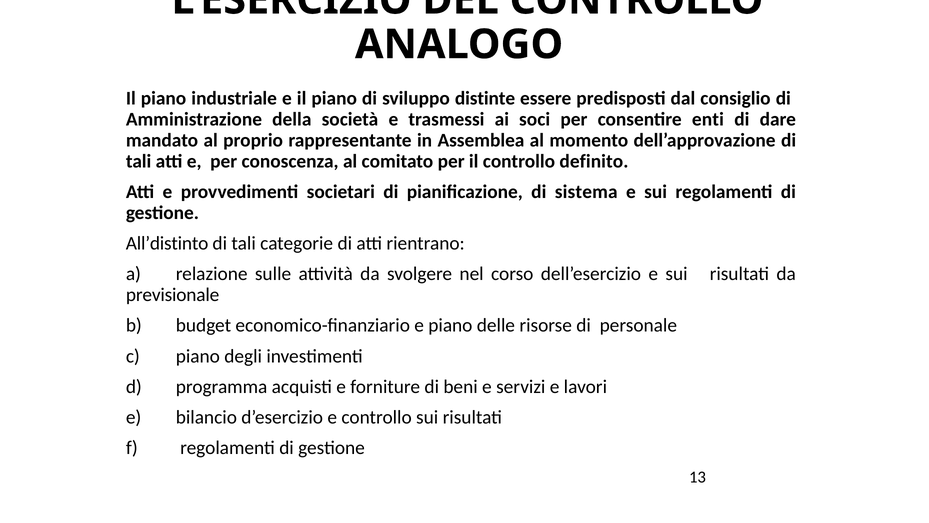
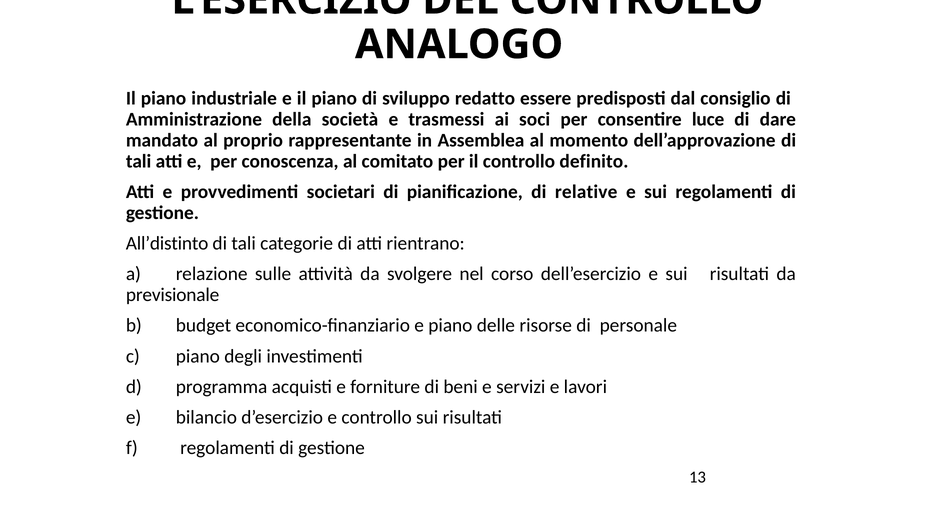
distinte: distinte -> redatto (485, 98)
enti: enti -> luce (708, 119)
sistema: sistema -> relative (586, 192)
